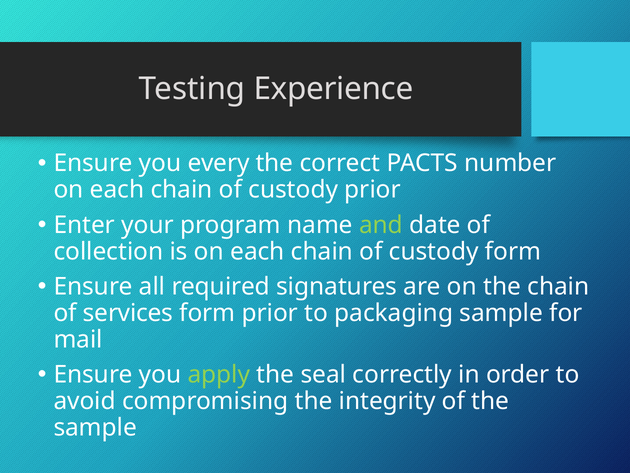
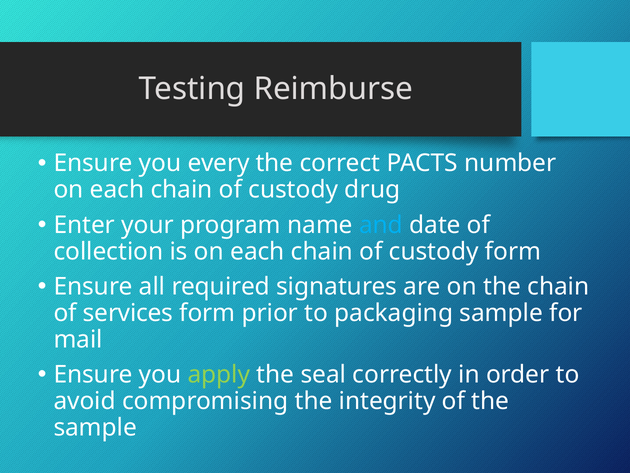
Experience: Experience -> Reimburse (333, 89)
custody prior: prior -> drug (372, 190)
and colour: light green -> light blue (381, 225)
